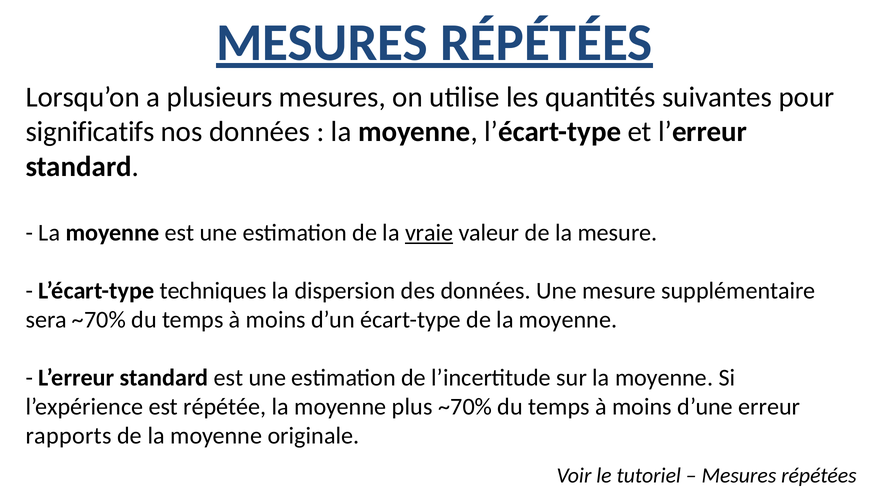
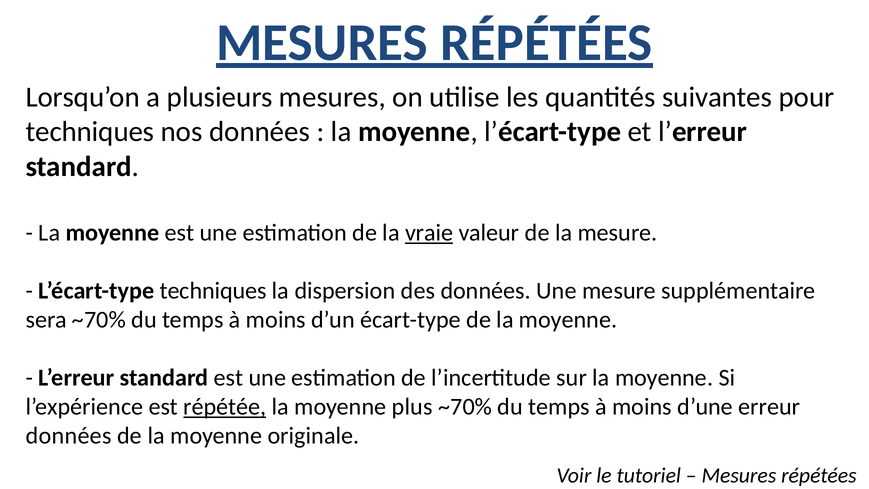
significatifs: significatifs -> techniques (90, 132)
répétée underline: none -> present (225, 407)
rapports: rapports -> données (69, 436)
